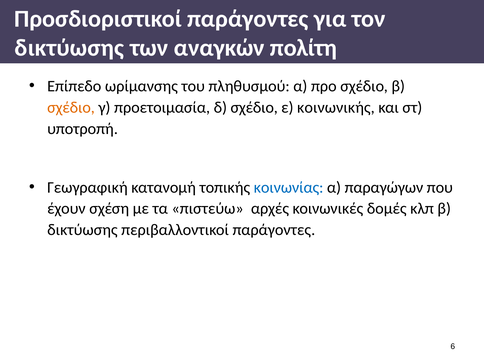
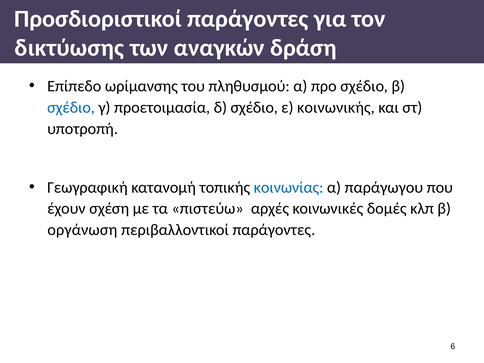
πολίτη: πολίτη -> δράση (303, 48)
σχέδιο colour: orange -> blue (71, 107)
παραγώγων: παραγώγων -> παράγωγου (384, 187)
δικτύωσης: δικτύωσης -> οργάνωση (82, 230)
